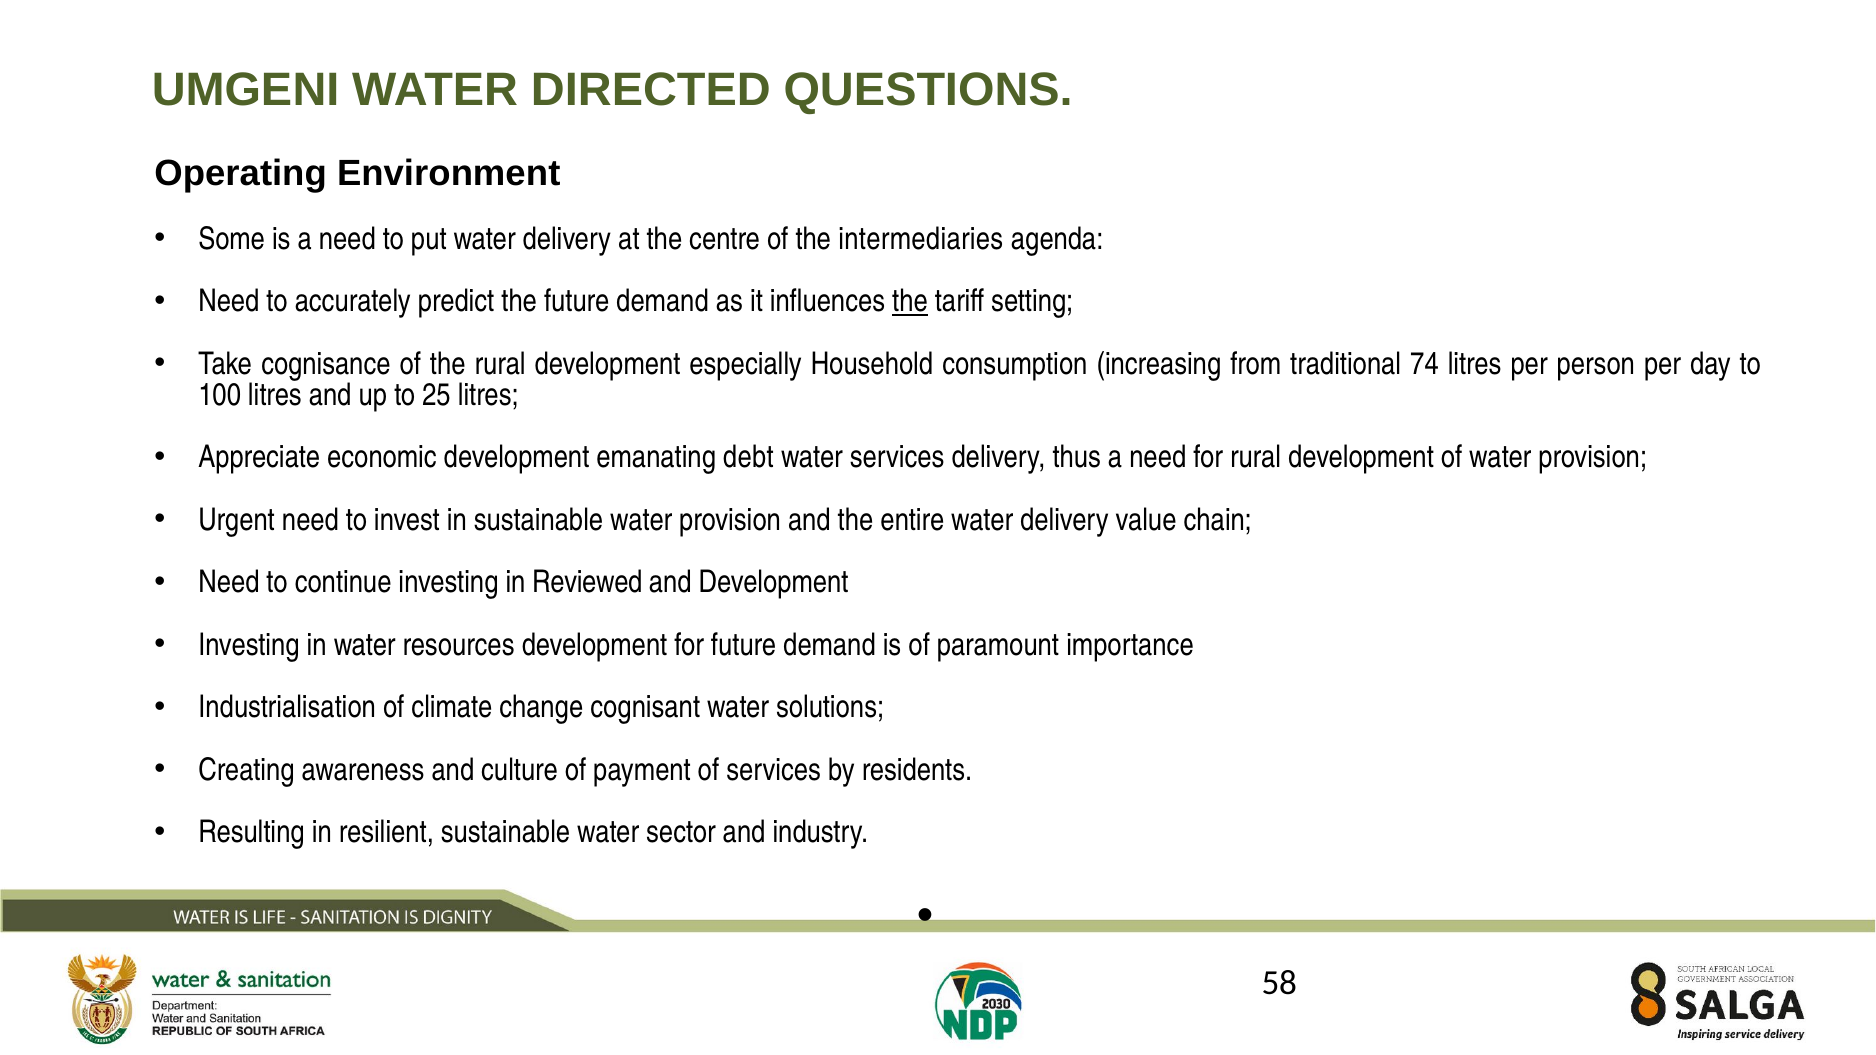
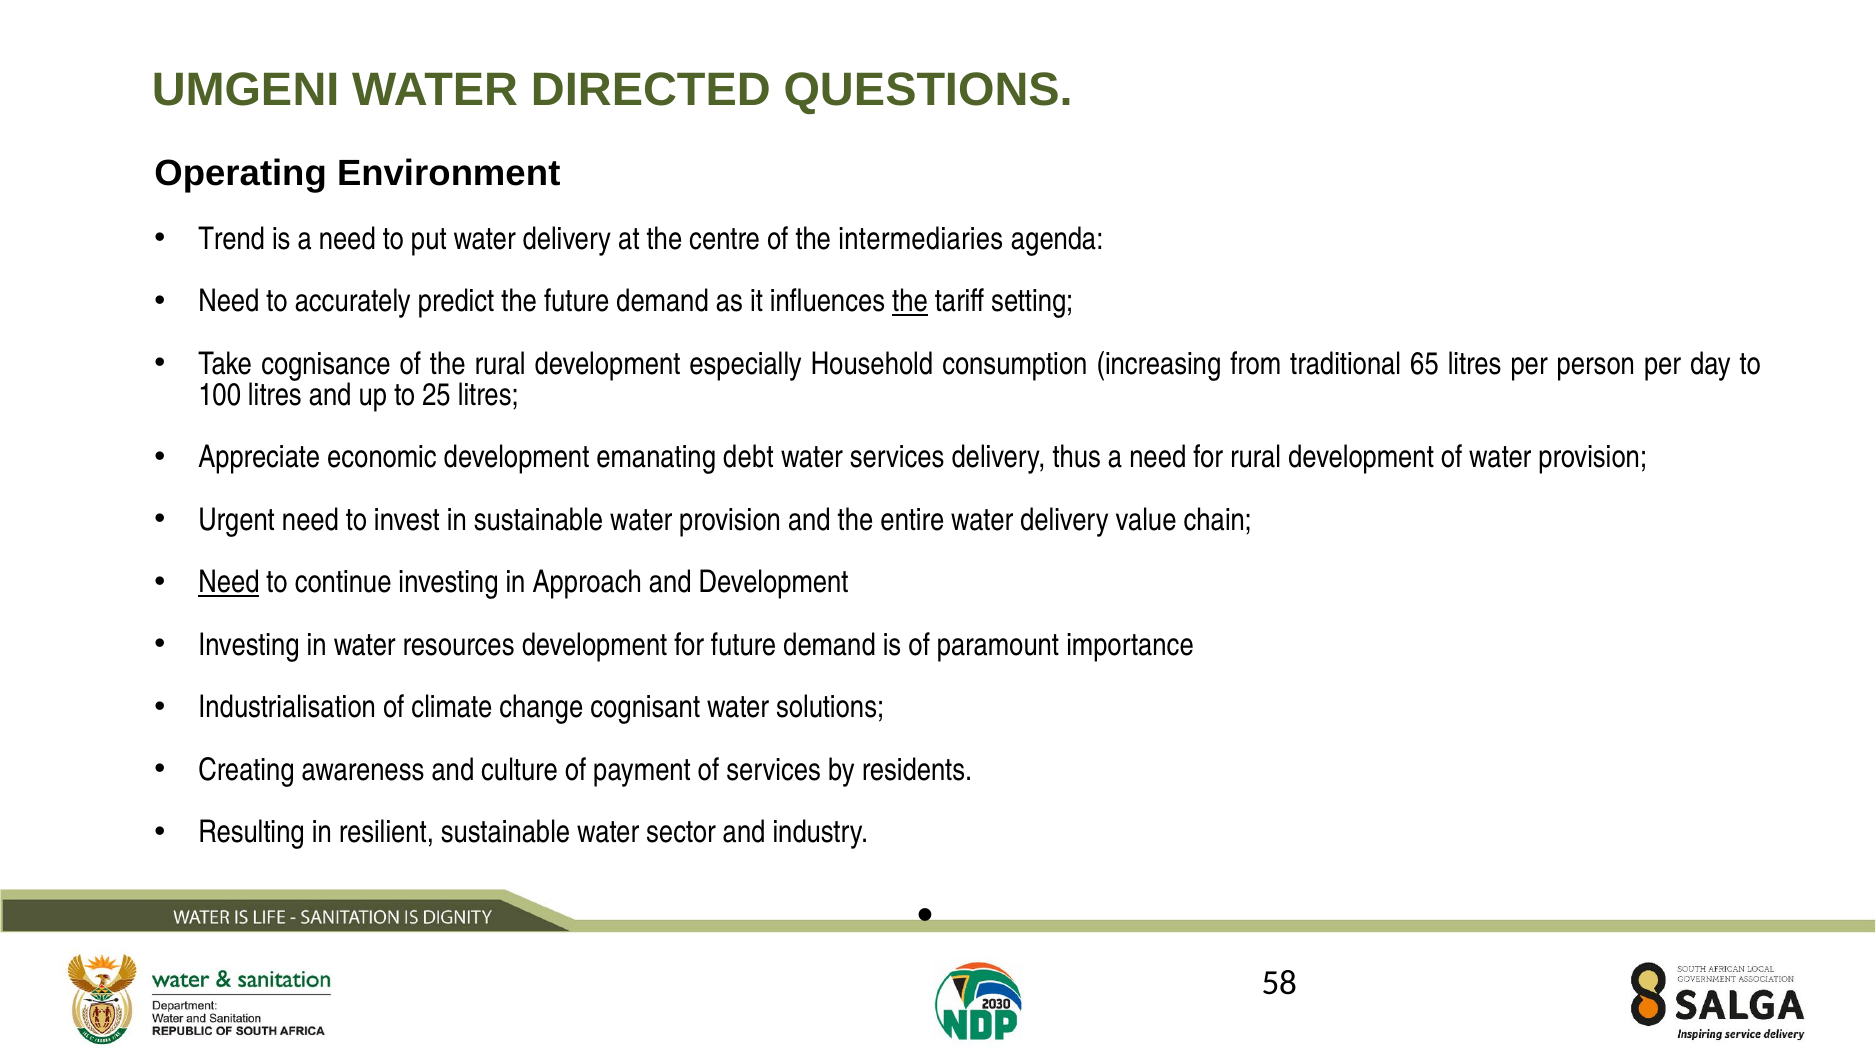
Some: Some -> Trend (232, 239)
74: 74 -> 65 (1424, 364)
Need underline: none -> present (229, 583)
Reviewed: Reviewed -> Approach (587, 583)
